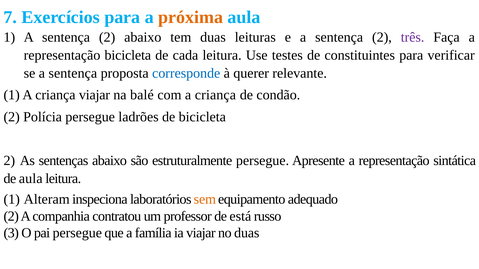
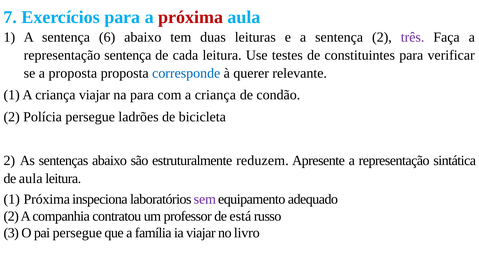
próxima colour: orange -> red (191, 17)
1 A sentença 2: 2 -> 6 (107, 37)
representação bicicleta: bicicleta -> sentença (128, 55)
se a sentença: sentença -> proposta (73, 73)
na balé: balé -> para (142, 95)
estruturalmente persegue: persegue -> reduzem (262, 161)
1 Alteram: Alteram -> Próxima (47, 200)
sem colour: orange -> purple (205, 200)
no duas: duas -> livro (247, 233)
